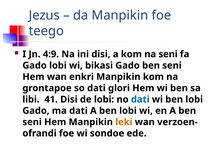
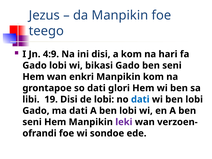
na seni: seni -> hari (168, 54)
41: 41 -> 19 (51, 99)
leki colour: orange -> purple (124, 122)
